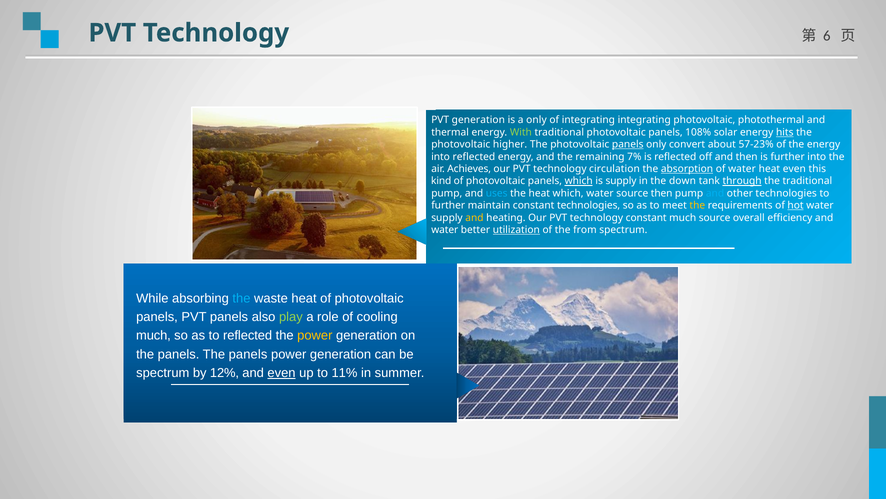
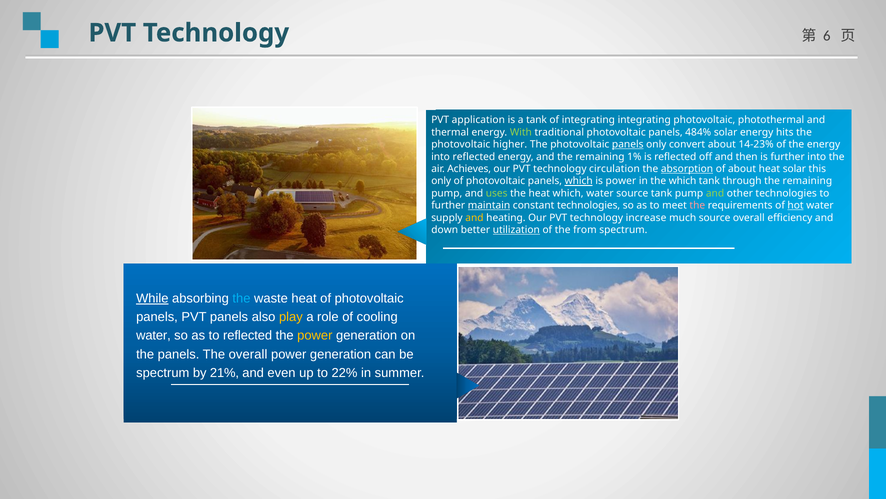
PVT generation: generation -> application (478, 120)
a only: only -> tank (537, 120)
108%: 108% -> 484% (698, 132)
hits underline: present -> none (785, 132)
57-23%: 57-23% -> 14-23% (756, 144)
7%: 7% -> 1% (634, 156)
of water: water -> about (742, 169)
heat even: even -> solar (794, 169)
kind: kind -> only (441, 181)
is supply: supply -> power (621, 181)
the down: down -> which (683, 181)
through underline: present -> none (742, 181)
traditional: traditional -> remaining (807, 181)
uses colour: light blue -> light green (497, 193)
source then: then -> tank (662, 193)
and colour: light blue -> light green (715, 193)
maintain underline: none -> present (489, 205)
the colour: yellow -> pink (697, 205)
technology constant: constant -> increase (646, 217)
water: water -> down (445, 230)
While underline: none -> present (152, 298)
play colour: light green -> yellow (291, 317)
much: much -> water (153, 335)
panels The panels: panels -> overall (248, 354)
12%: 12% -> 21% (225, 372)
even underline: present -> none (282, 372)
11%: 11% -> 22% (344, 372)
